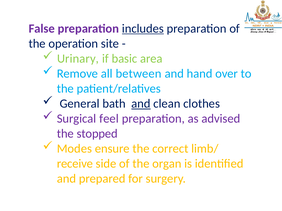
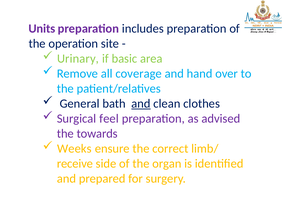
False: False -> Units (42, 29)
includes underline: present -> none (143, 29)
between: between -> coverage (139, 74)
stopped: stopped -> towards (97, 134)
Modes: Modes -> Weeks (74, 149)
